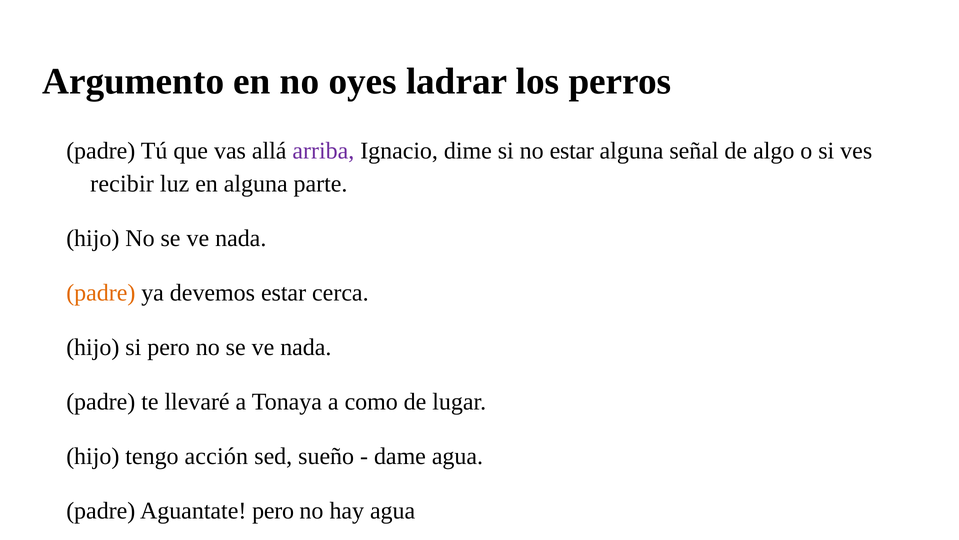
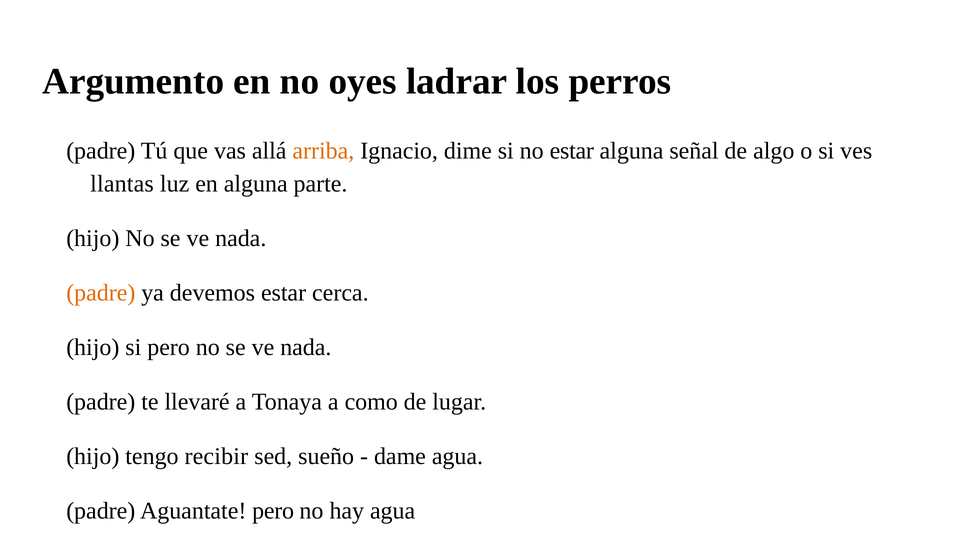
arriba colour: purple -> orange (323, 151)
recibir: recibir -> llantas (122, 184)
acción: acción -> recibir (216, 456)
